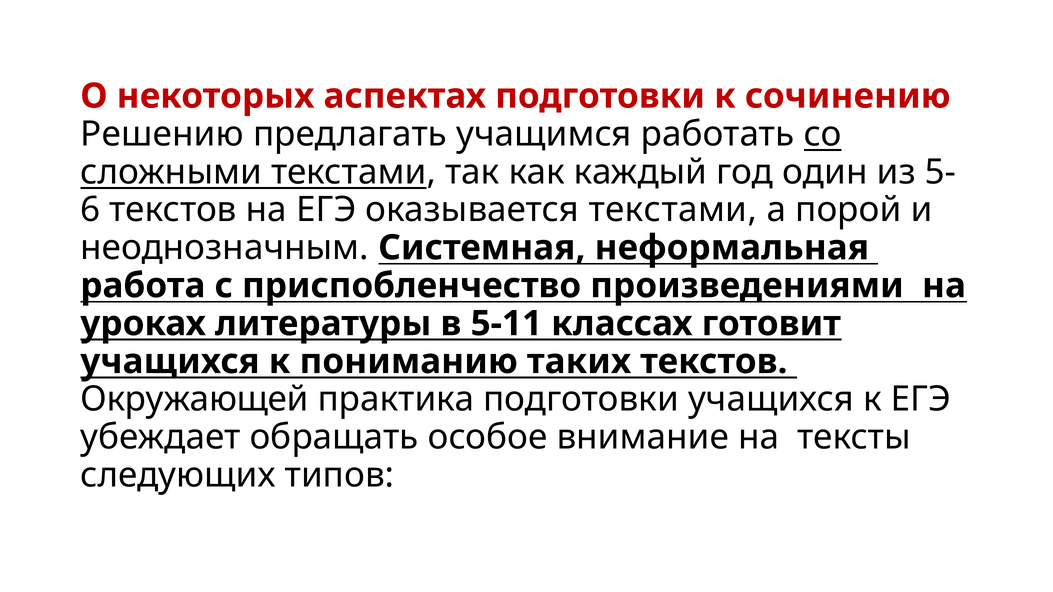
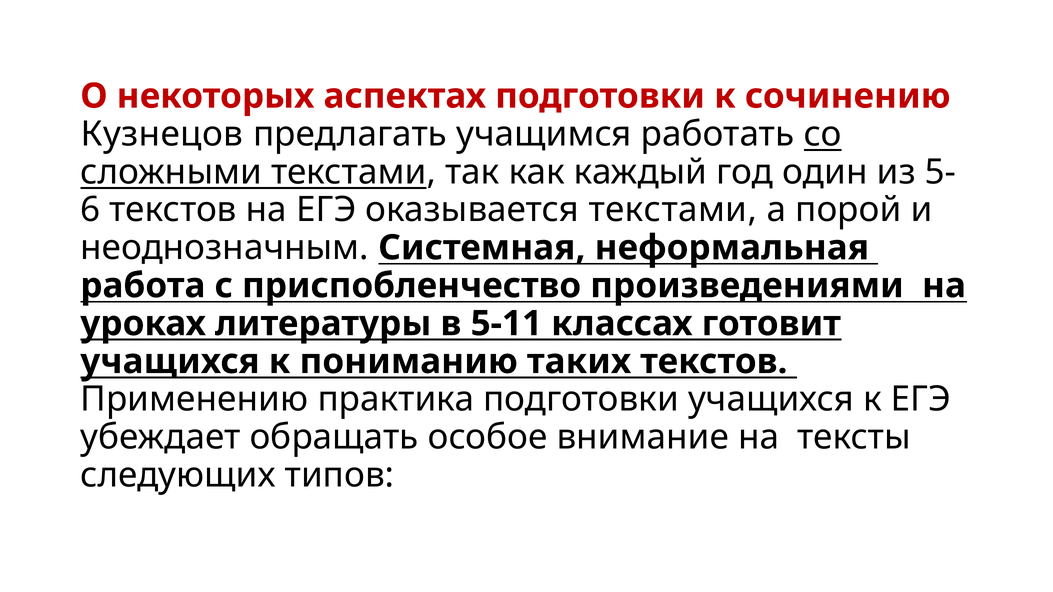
Решению: Решению -> Кузнецов (162, 134)
Окружающей: Окружающей -> Применению (194, 400)
